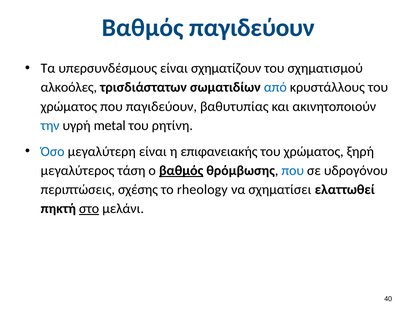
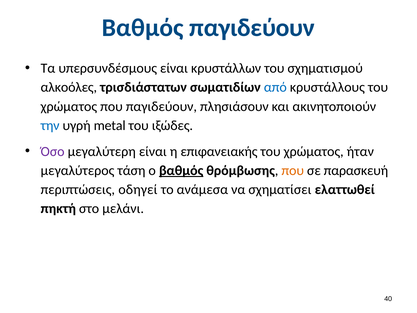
σχηματίζουν: σχηματίζουν -> κρυστάλλων (226, 68)
βαθυτυπίας: βαθυτυπίας -> πλησιάσουν (234, 106)
ρητίνη: ρητίνη -> ιξώδες (172, 125)
Όσο colour: blue -> purple (53, 151)
ξηρή: ξηρή -> ήταν (360, 151)
που colour: blue -> orange (293, 170)
υδρογόνου: υδρογόνου -> παρασκευή (356, 170)
σχέσης: σχέσης -> οδηγεί (138, 189)
rheology: rheology -> ανάμεσα (202, 189)
στο underline: present -> none (89, 208)
